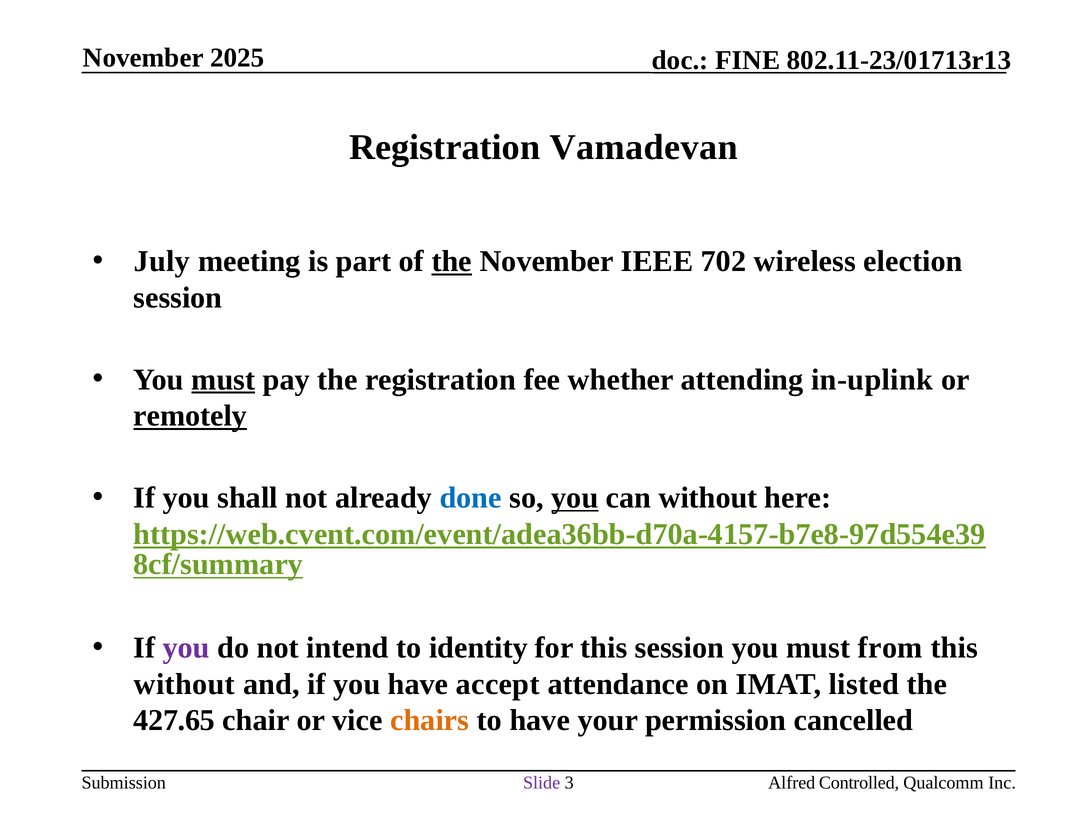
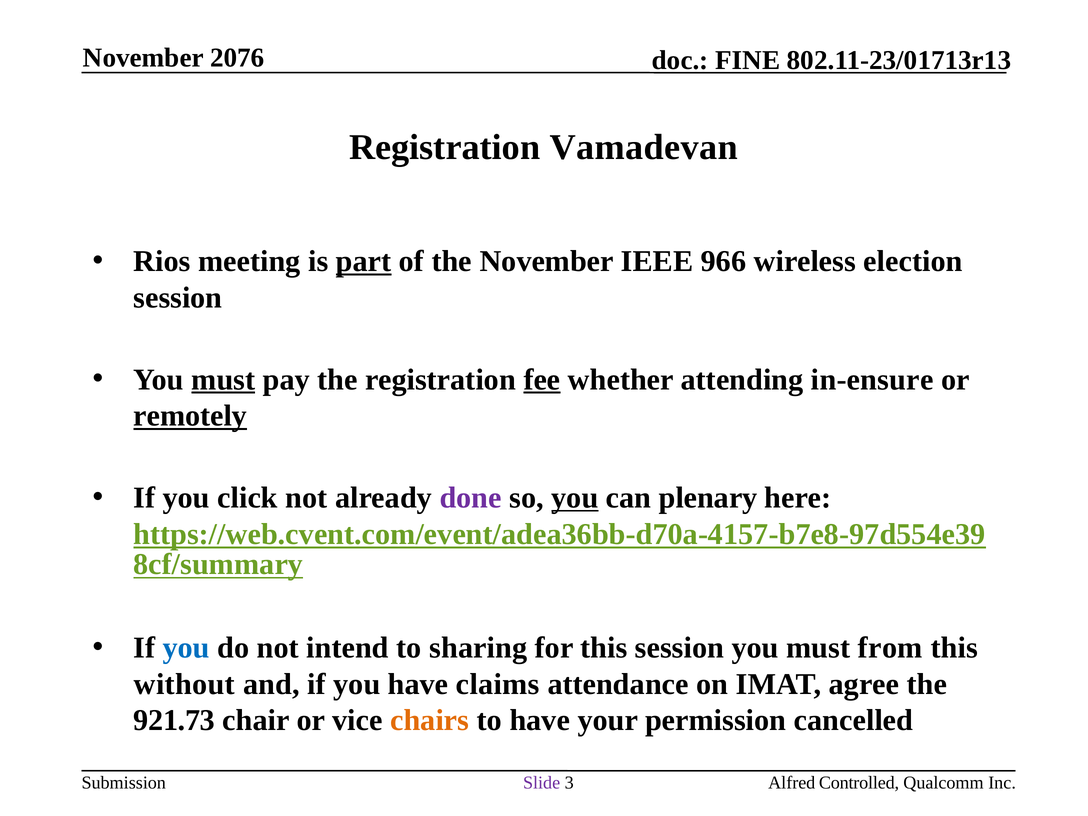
2025: 2025 -> 2076 (237, 58)
July: July -> Rios (162, 261)
part underline: none -> present (364, 261)
the underline: present -> none (452, 261)
702: 702 -> 966 (724, 261)
fee underline: none -> present (542, 380)
in-uplink: in-uplink -> in-ensure (872, 380)
shall: shall -> click (248, 498)
done colour: blue -> purple (471, 498)
can without: without -> plenary (708, 498)
you colour: purple -> blue (186, 648)
identity: identity -> sharing (478, 648)
accept: accept -> claims (498, 684)
listed: listed -> agree (864, 684)
427.65: 427.65 -> 921.73 (174, 720)
